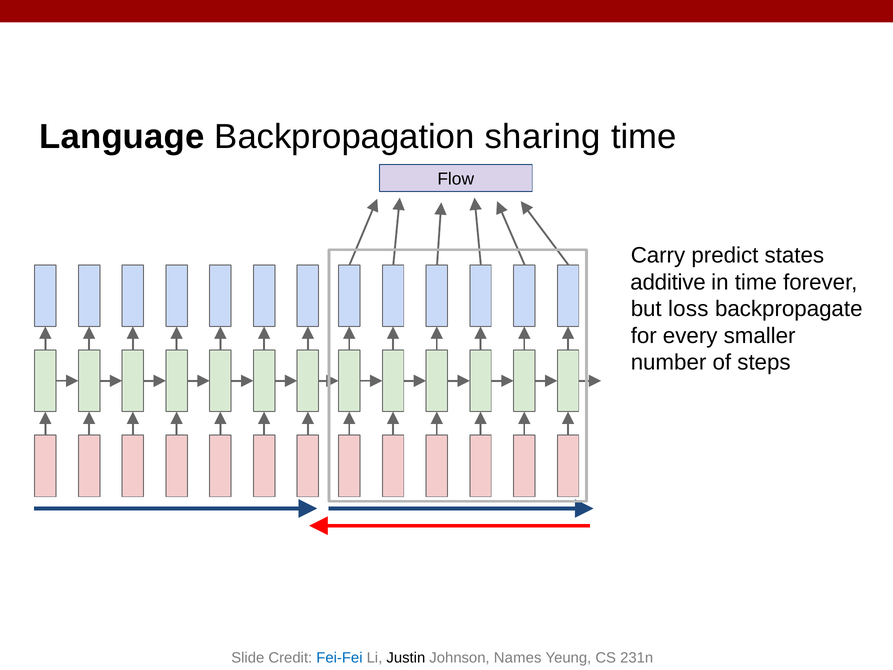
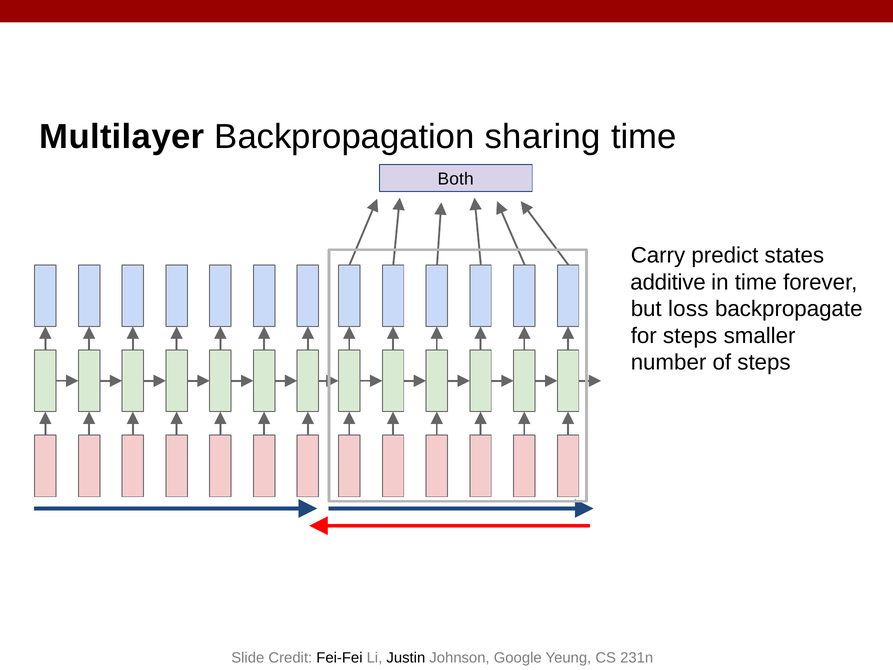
Language: Language -> Multilayer (122, 137)
Flow: Flow -> Both (456, 179)
for every: every -> steps (690, 336)
Fei-Fei colour: blue -> black (339, 657)
Names: Names -> Google (518, 657)
